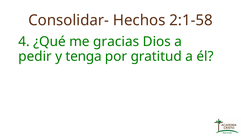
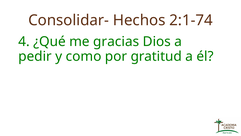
2:1-58: 2:1-58 -> 2:1-74 (191, 20)
tenga: tenga -> como (84, 56)
